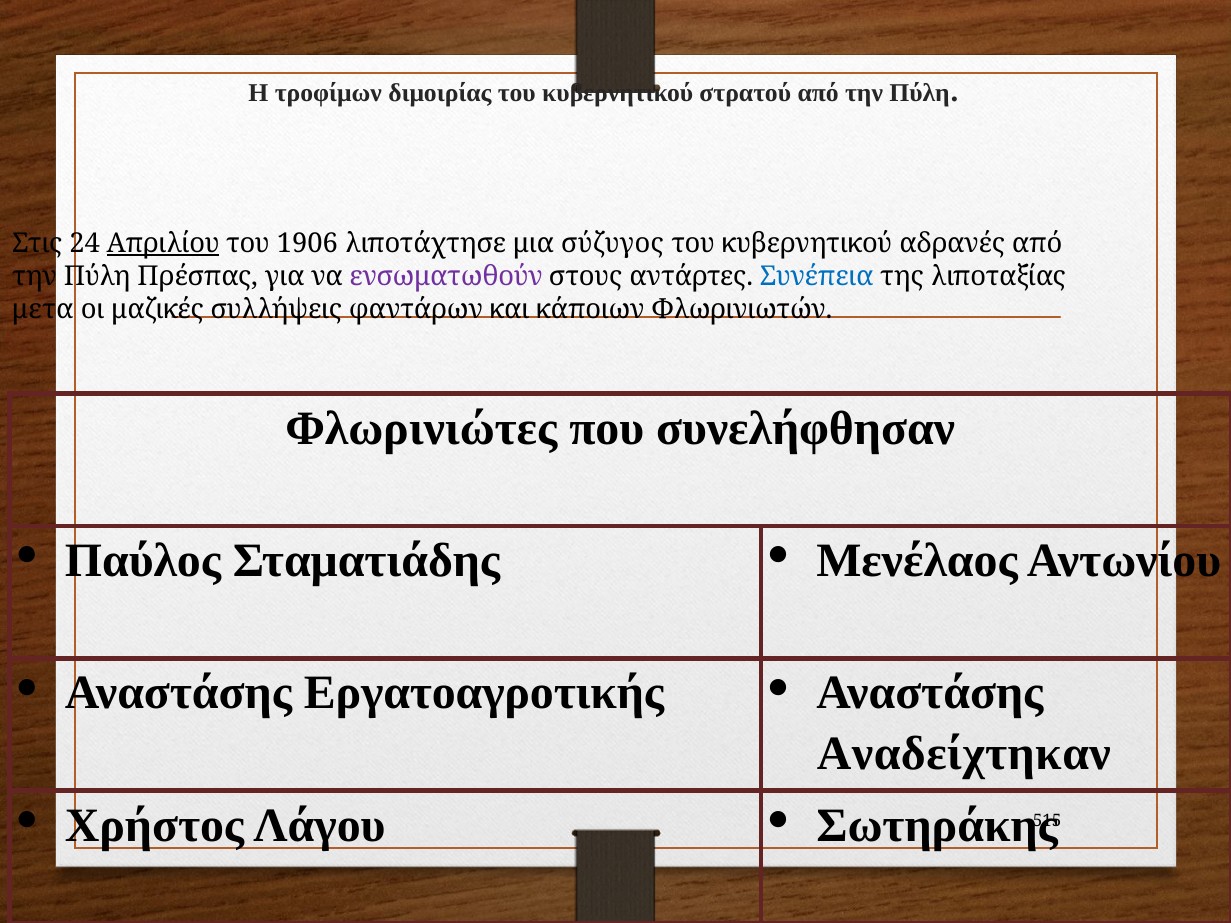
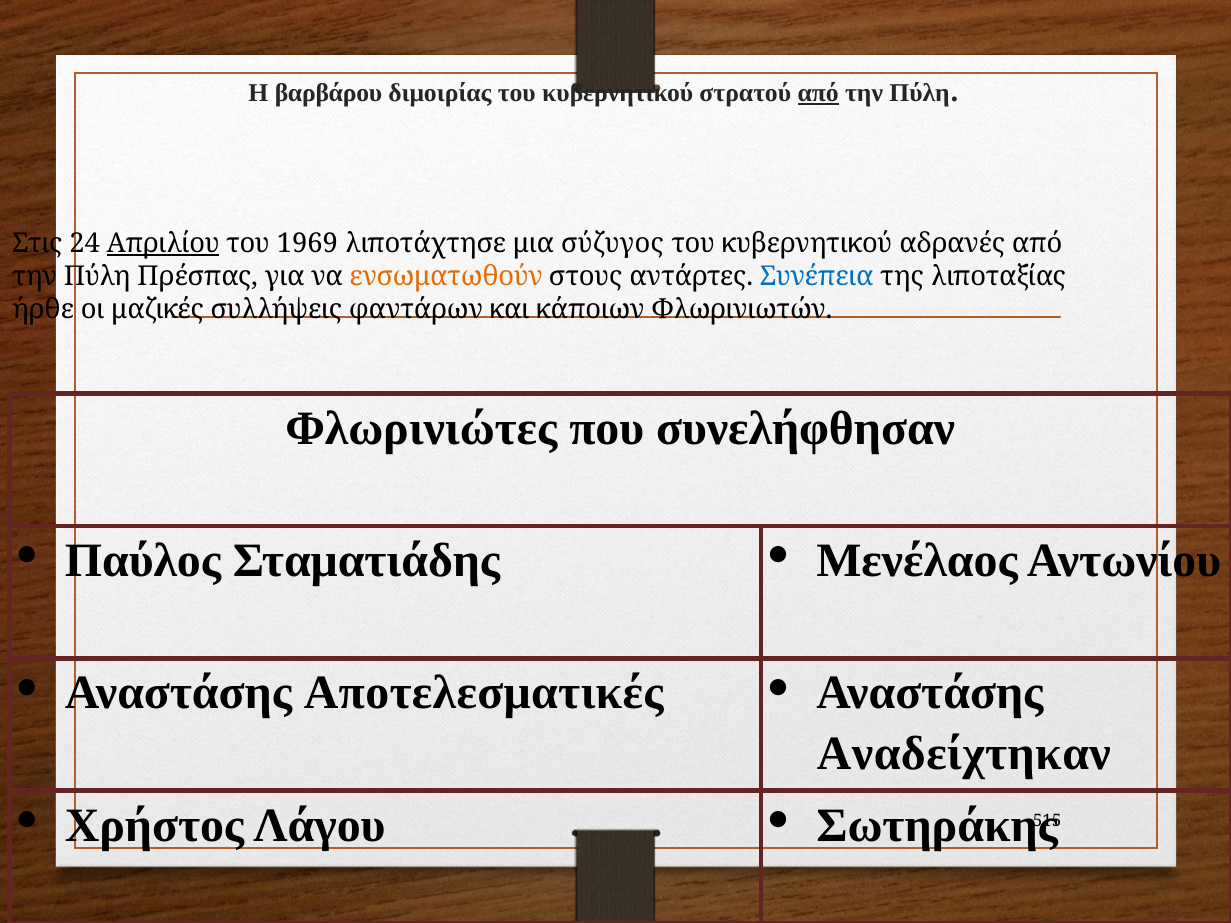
τροφίμων: τροφίμων -> βαρβάρου (328, 93)
από underline: none -> present (818, 93)
1906: 1906 -> 1969 (307, 244)
ενσωματωθούν colour: purple -> orange (446, 276)
μετα: μετα -> ήρθε (43, 309)
Εργατοαγροτικής: Εργατοαγροτικής -> Αποτελεσματικές (484, 693)
